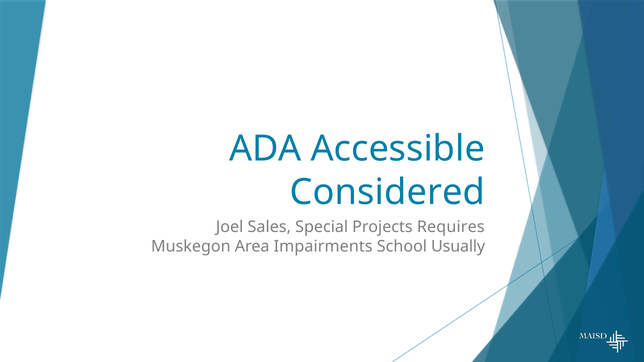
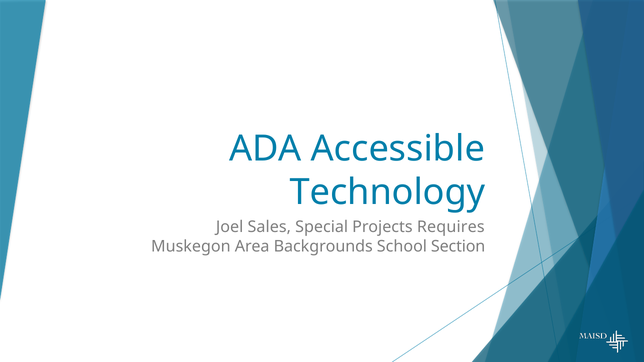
Considered: Considered -> Technology (387, 192)
Impairments: Impairments -> Backgrounds (323, 246)
Usually: Usually -> Section (458, 246)
